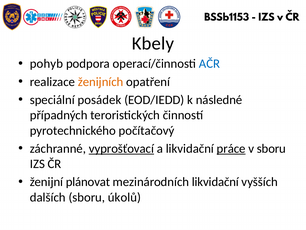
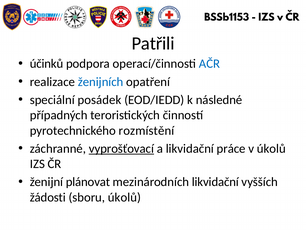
Kbely: Kbely -> Patřili (153, 43)
pohyb: pohyb -> účinků (47, 64)
ženijních colour: orange -> blue (101, 82)
počítačový: počítačový -> rozmístění (147, 130)
práce underline: present -> none (231, 148)
v sboru: sboru -> úkolů (271, 148)
dalších: dalších -> žádosti (48, 197)
